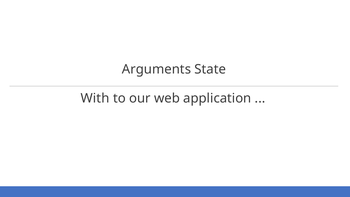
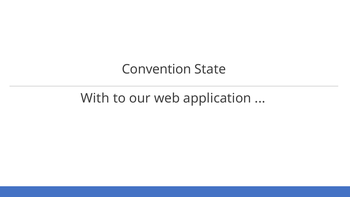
Arguments: Arguments -> Convention (157, 69)
